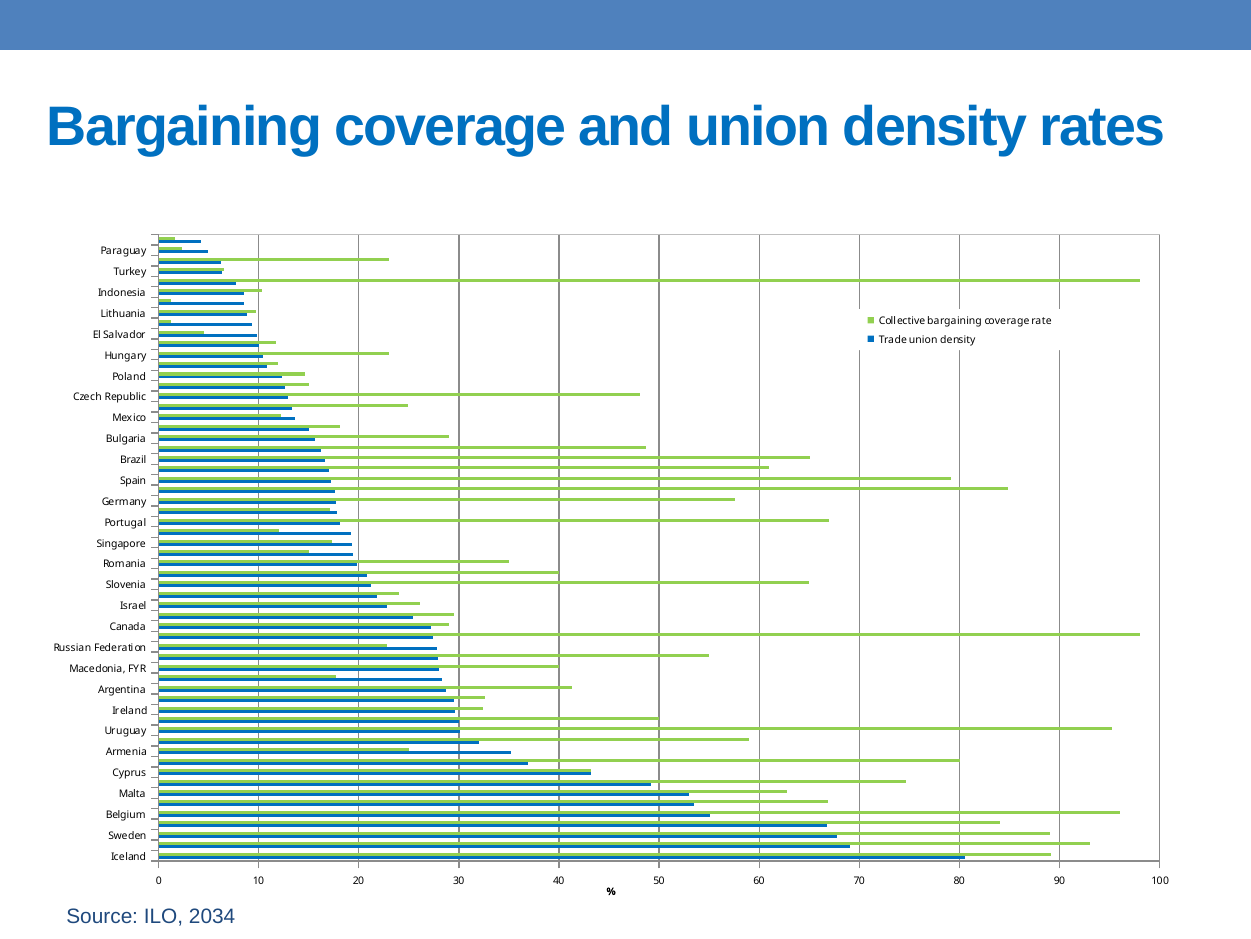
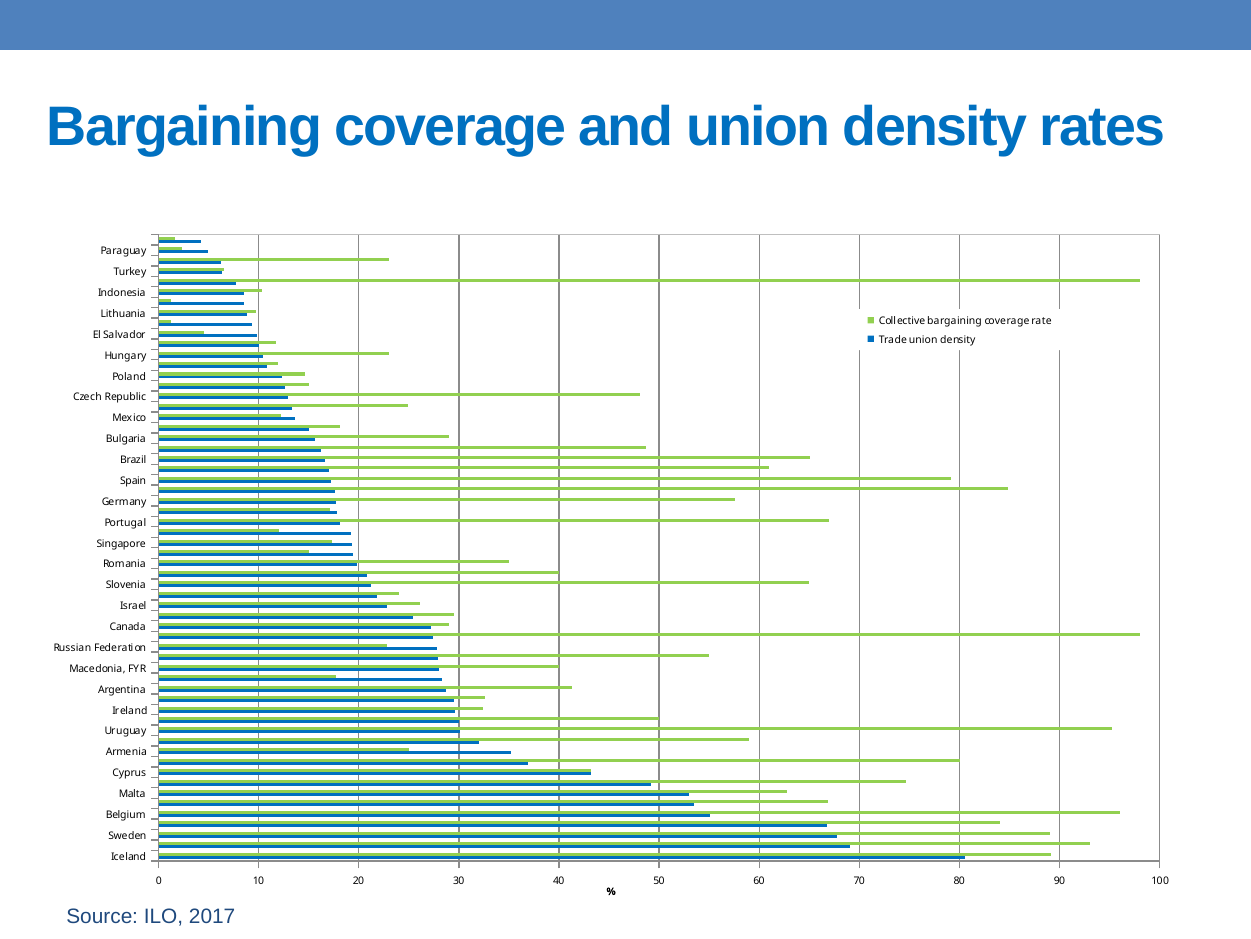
2034: 2034 -> 2017 (212, 916)
